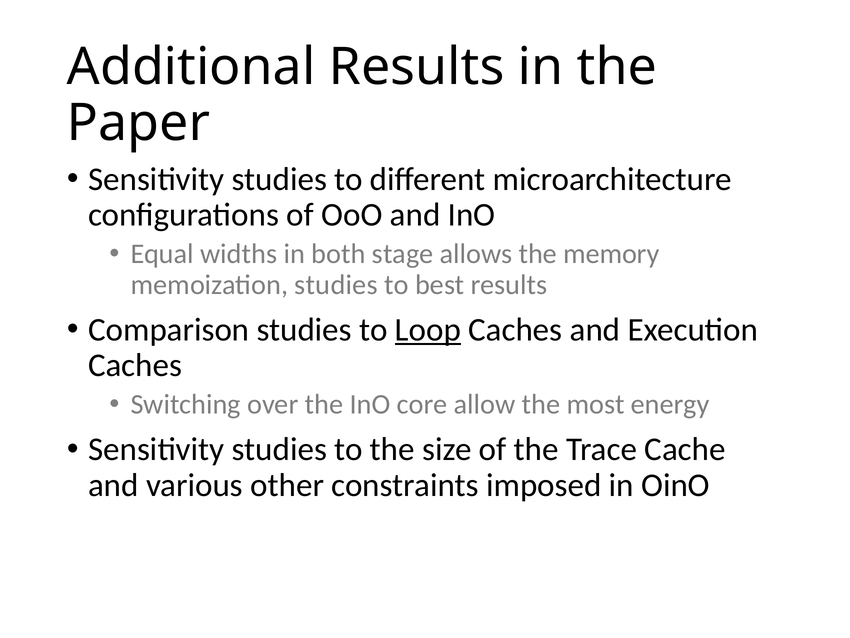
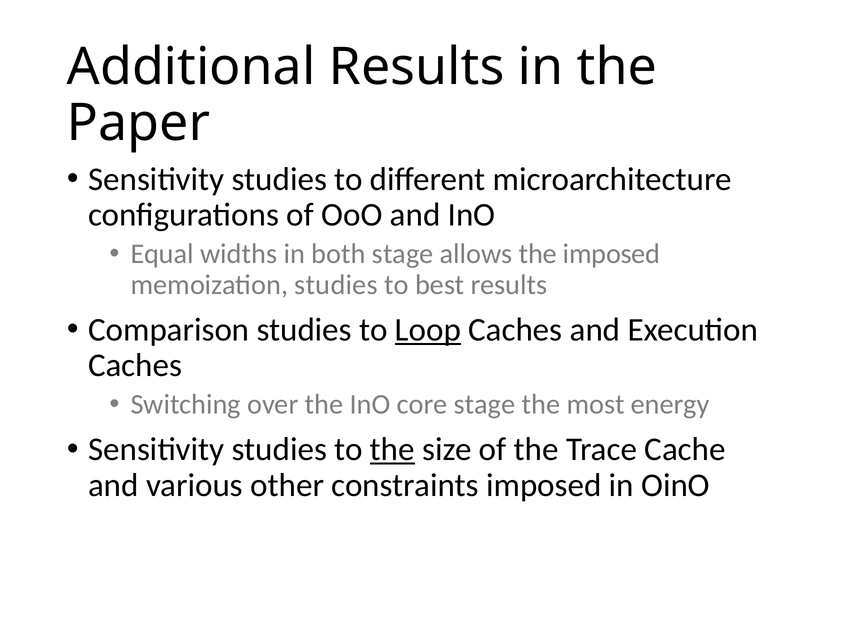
the memory: memory -> imposed (612, 254)
core allow: allow -> stage (484, 404)
the underline: none -> present (392, 449)
